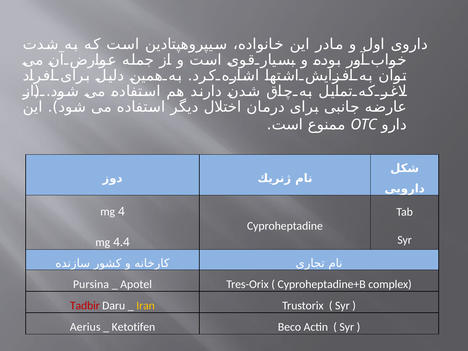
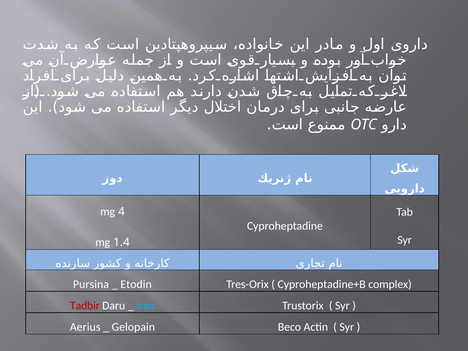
4.4: 4.4 -> 1.4 (121, 242)
Apotel: Apotel -> Etodin (136, 284)
Iran colour: yellow -> light blue (146, 306)
Ketotifen: Ketotifen -> Gelopain (133, 327)
